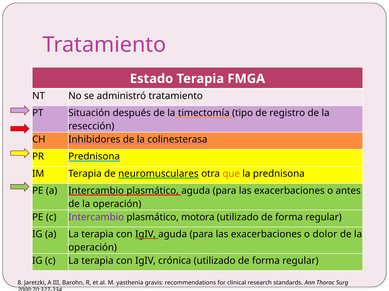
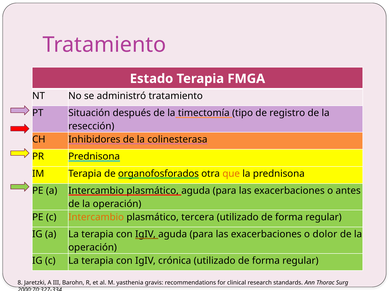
neuromusculares: neuromusculares -> organofosforados (158, 174)
Intercambio colour: purple -> orange (96, 218)
motora: motora -> tercera (198, 218)
